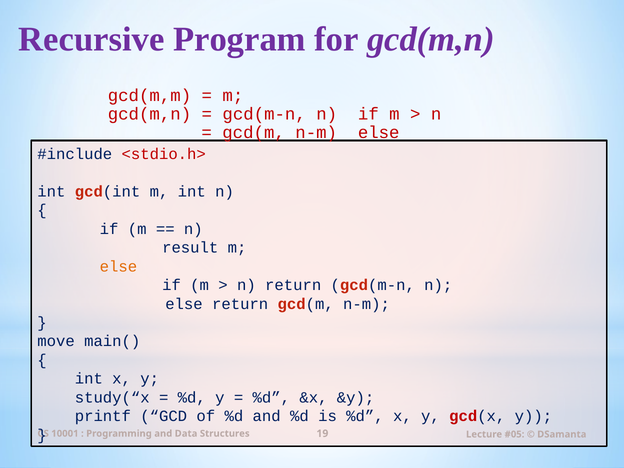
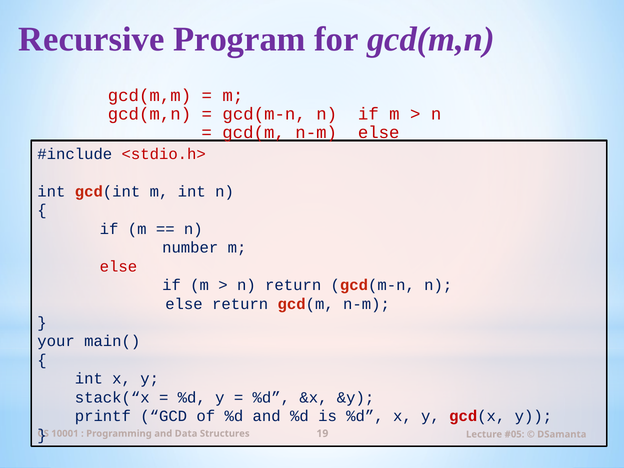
result: result -> number (190, 248)
else colour: orange -> red (118, 266)
move: move -> your (56, 341)
study(“x: study(“x -> stack(“x (112, 398)
